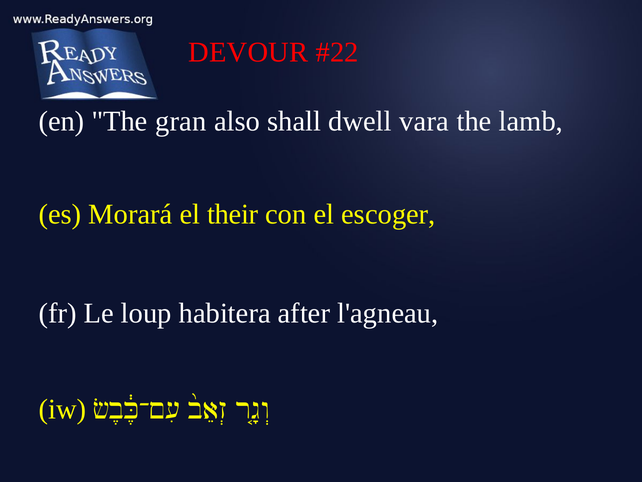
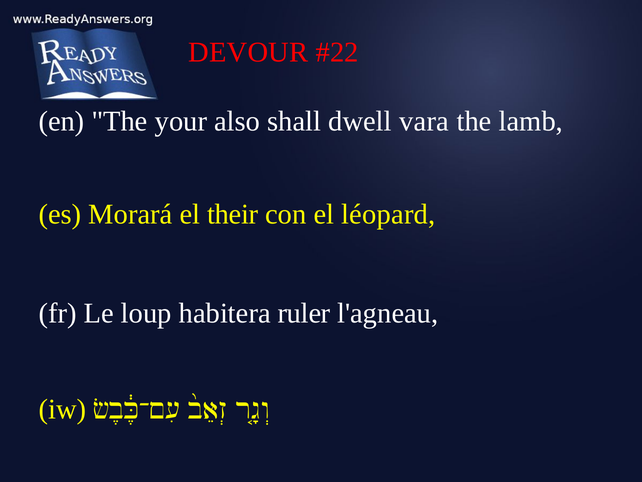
gran: gran -> your (181, 121)
escoger: escoger -> léopard (388, 214)
after: after -> ruler (304, 313)
